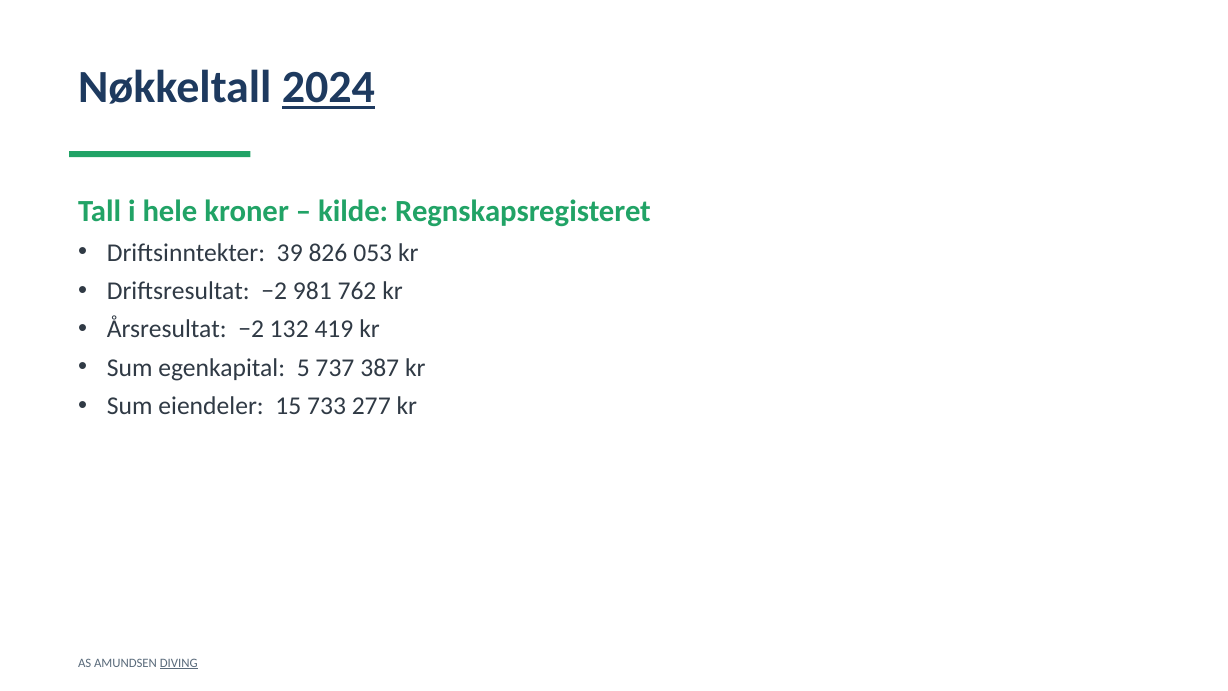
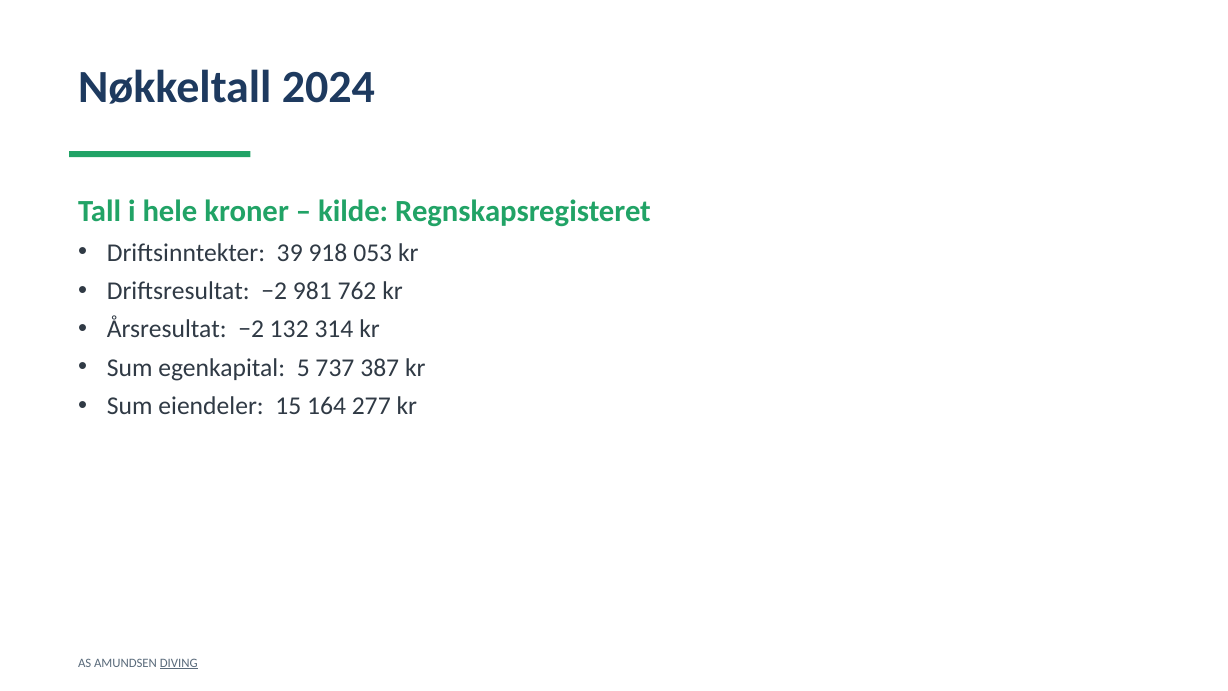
2024 underline: present -> none (328, 88)
826: 826 -> 918 (328, 253)
419: 419 -> 314 (334, 329)
733: 733 -> 164 (327, 406)
